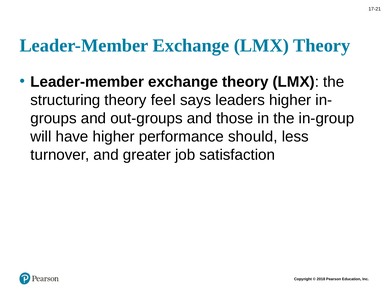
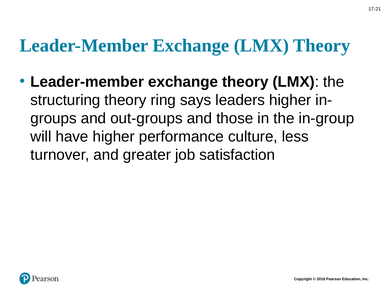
feel: feel -> ring (163, 100)
should: should -> culture (253, 136)
